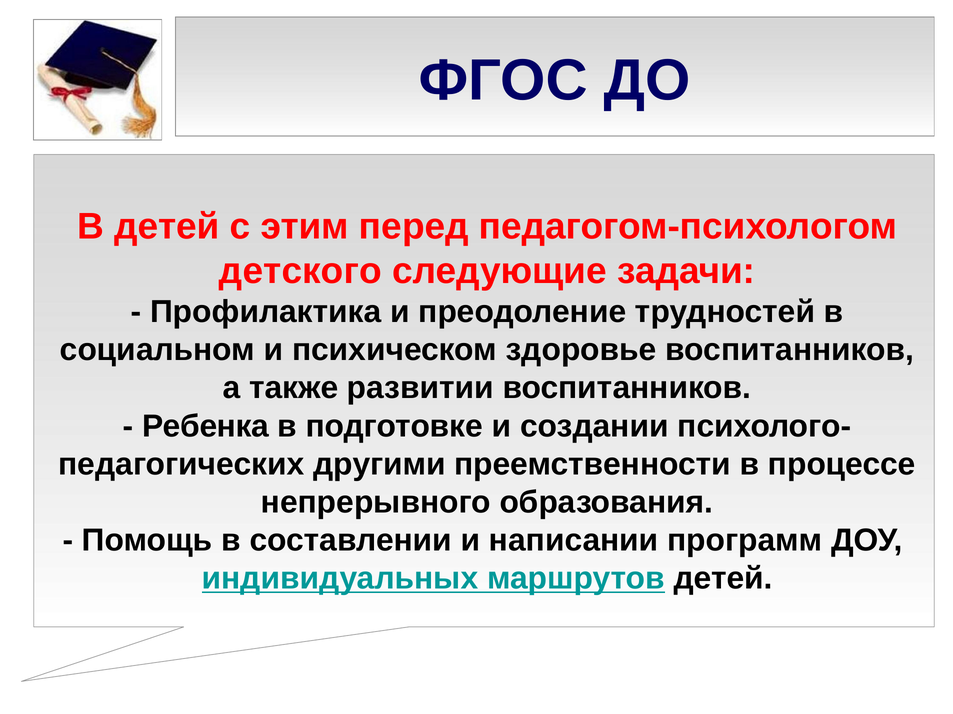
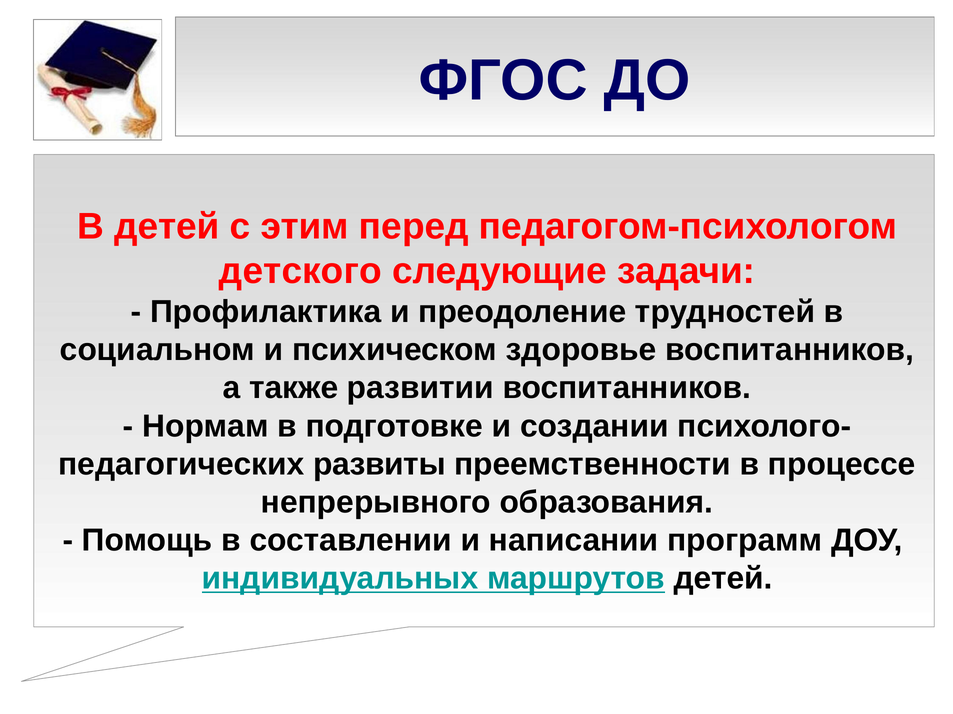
Ребенка: Ребенка -> Нормам (205, 427)
другими: другими -> развиты (380, 465)
